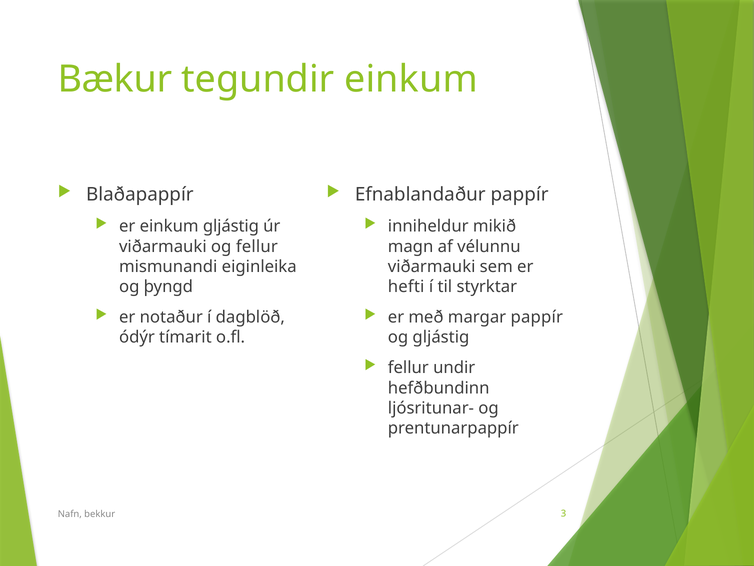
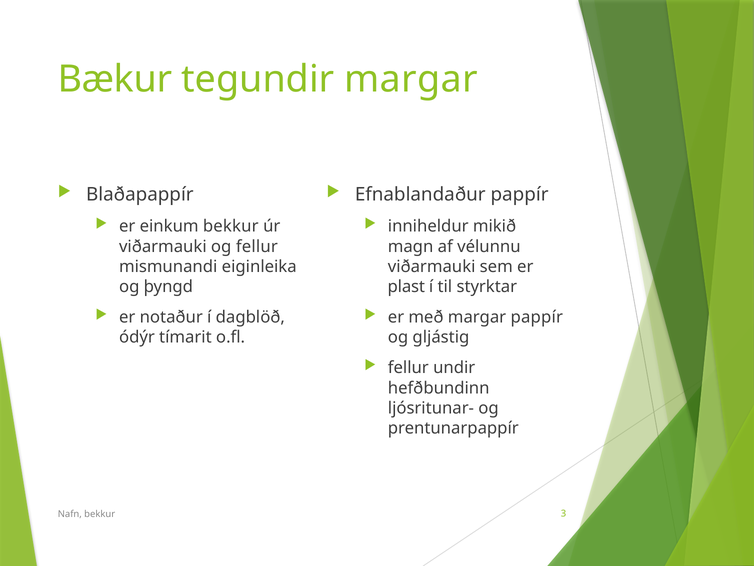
tegundir einkum: einkum -> margar (411, 79)
einkum gljástig: gljástig -> bekkur (231, 226)
hefti: hefti -> plast (406, 286)
